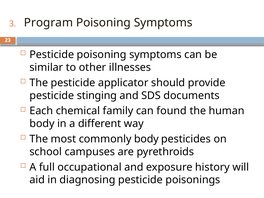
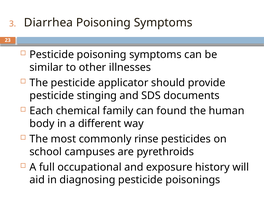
Program: Program -> Diarrhea (48, 23)
commonly body: body -> rinse (146, 139)
